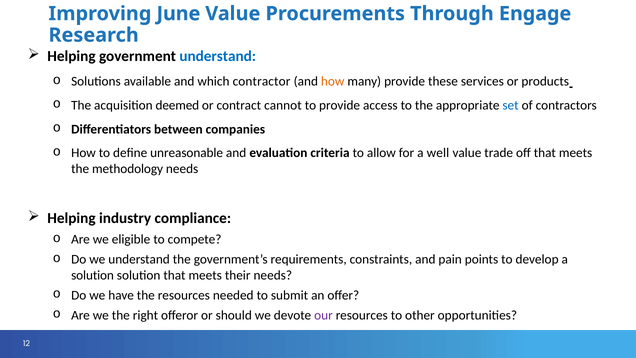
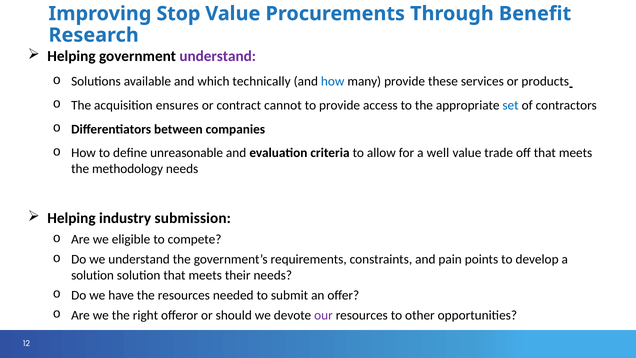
June: June -> Stop (178, 14)
Engage: Engage -> Benefit (535, 14)
understand colour: blue -> purple (218, 56)
contractor: contractor -> technically (262, 81)
how colour: orange -> blue (333, 81)
deemed: deemed -> ensures (177, 105)
compliance: compliance -> submission (193, 218)
